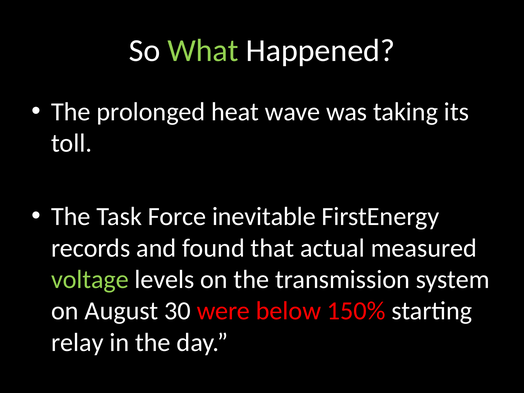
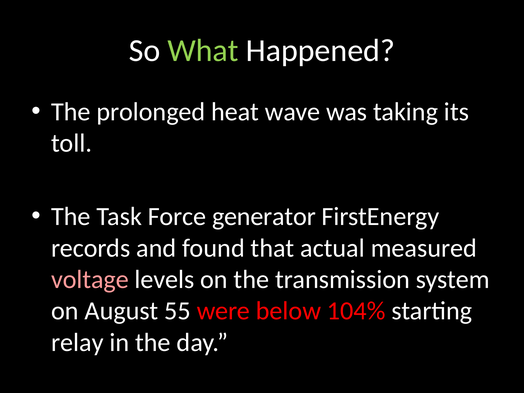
inevitable: inevitable -> generator (264, 217)
voltage colour: light green -> pink (90, 280)
30: 30 -> 55 (177, 311)
150%: 150% -> 104% (356, 311)
